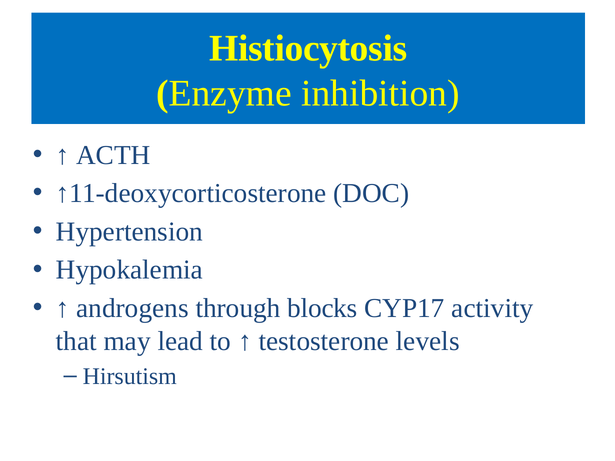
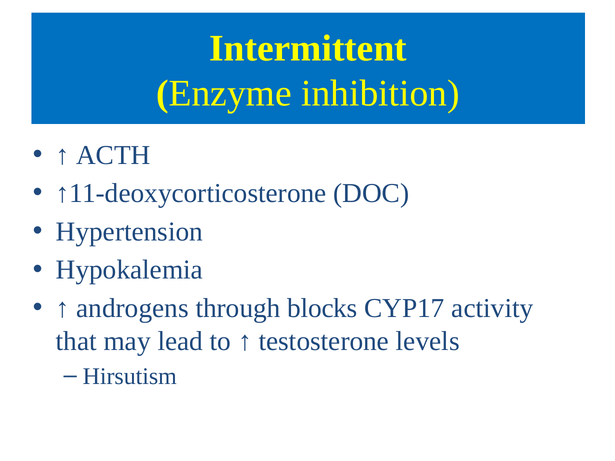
Histiocytosis: Histiocytosis -> Intermittent (308, 48)
